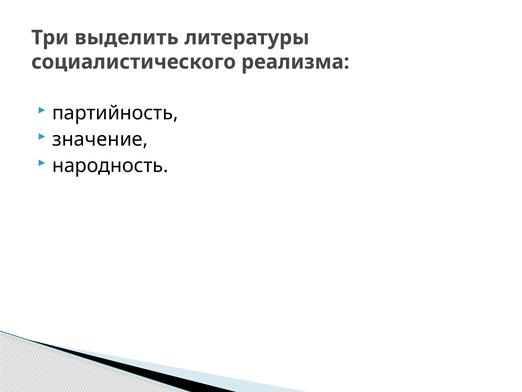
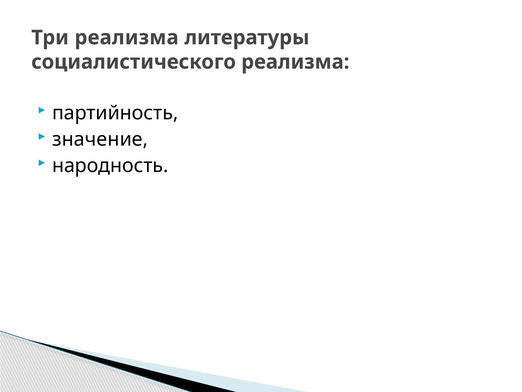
Три выделить: выделить -> реализма (127, 38)
